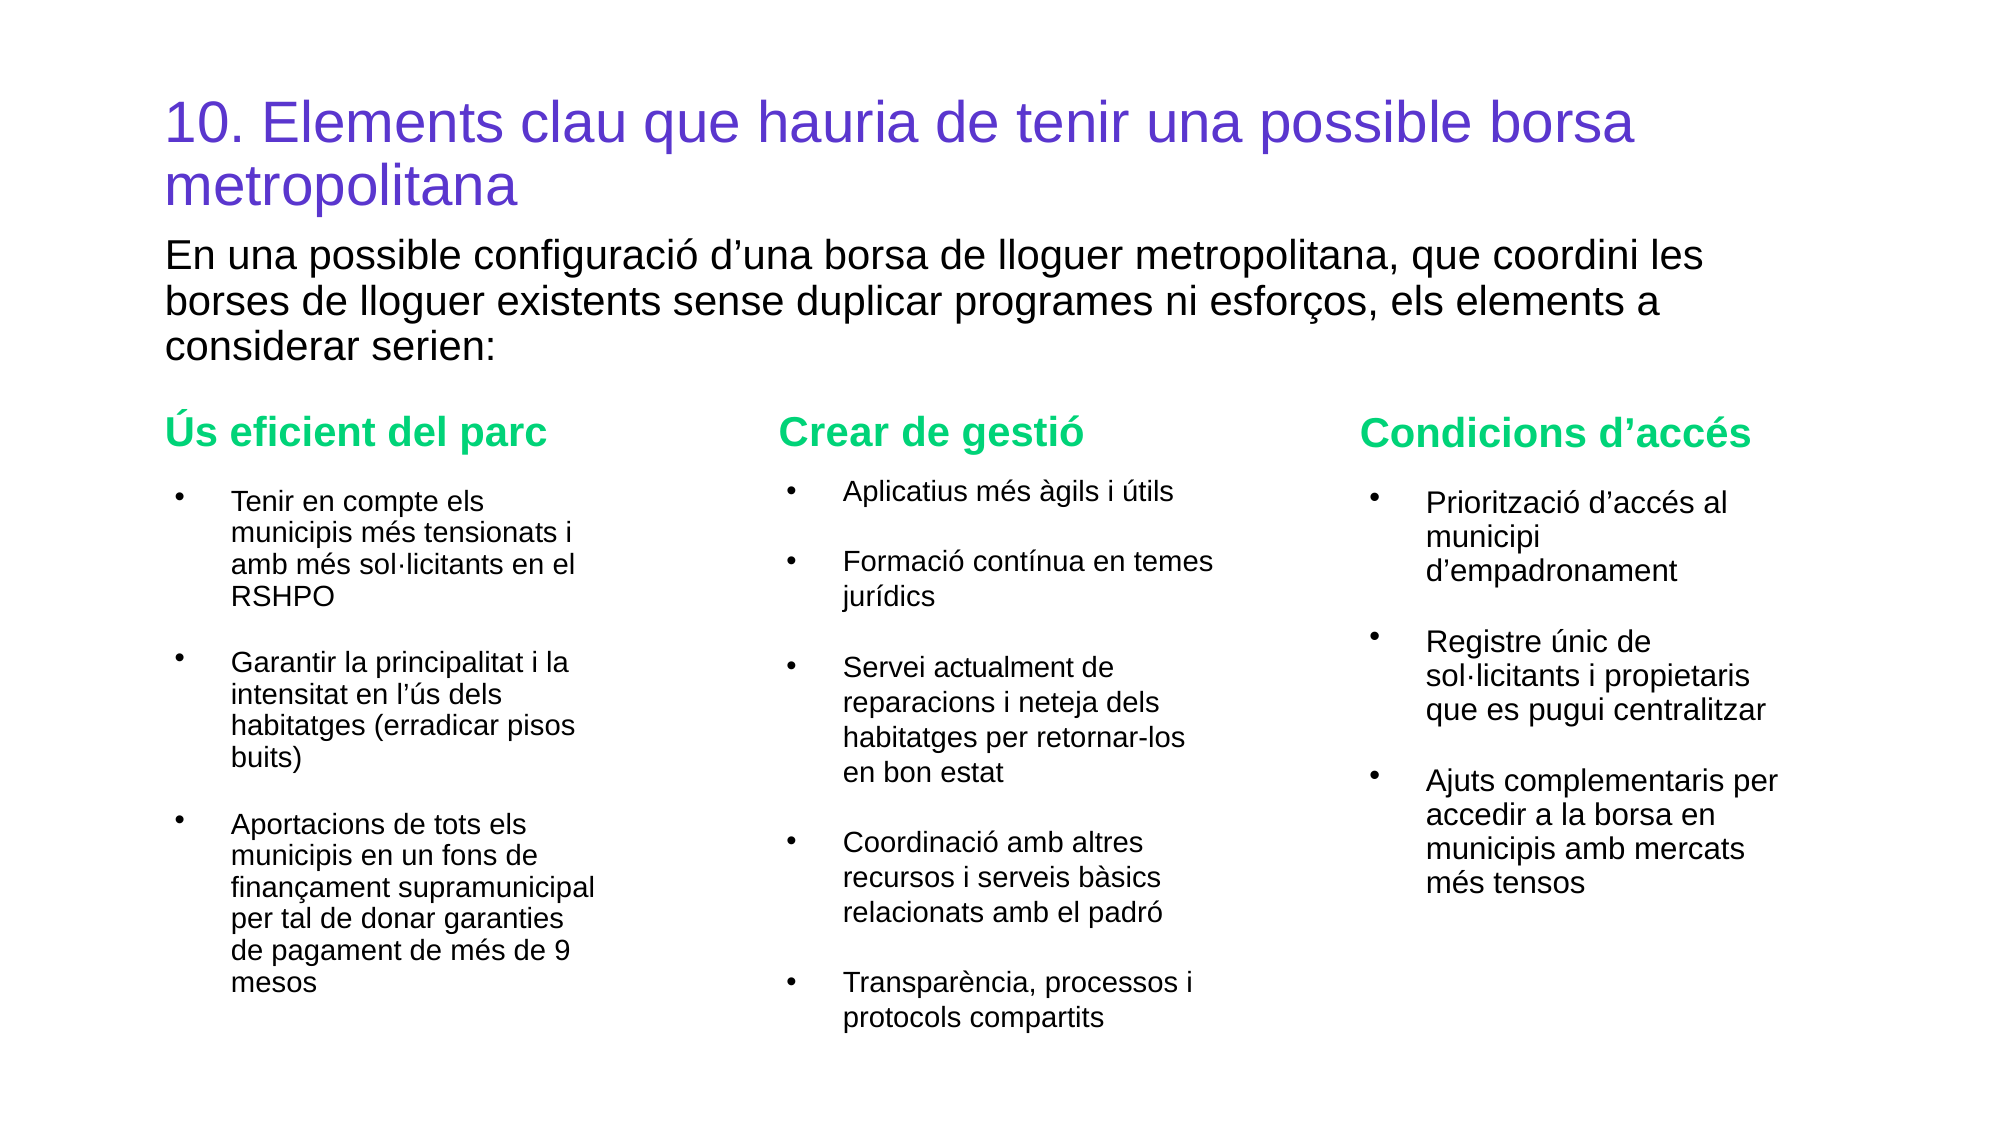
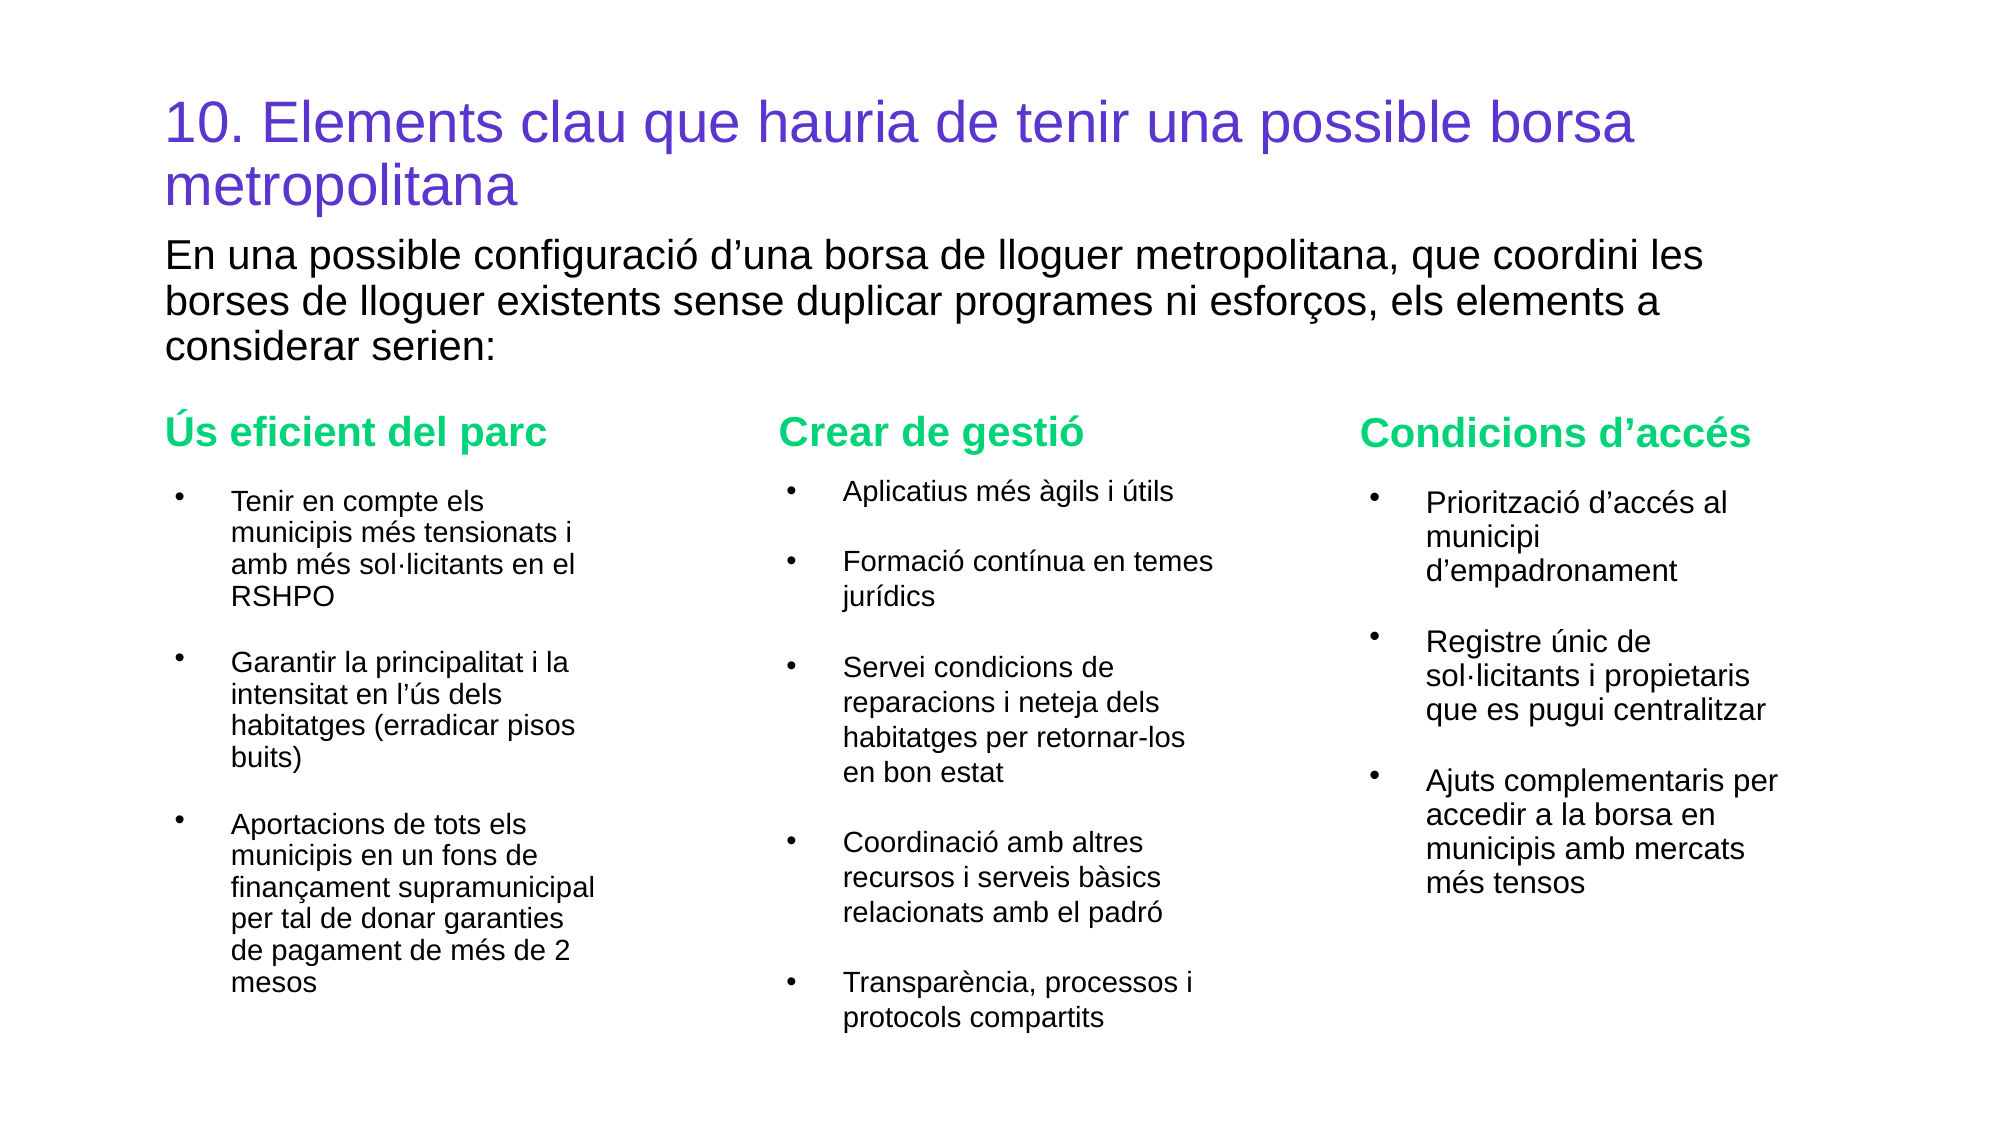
Servei actualment: actualment -> condicions (1004, 667)
9: 9 -> 2 (563, 951)
